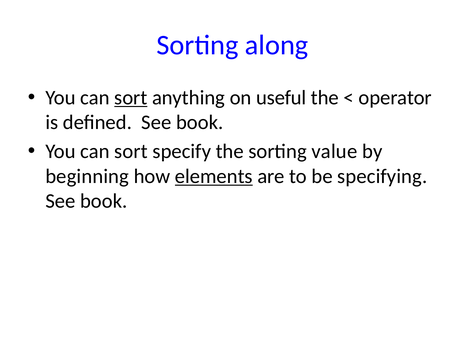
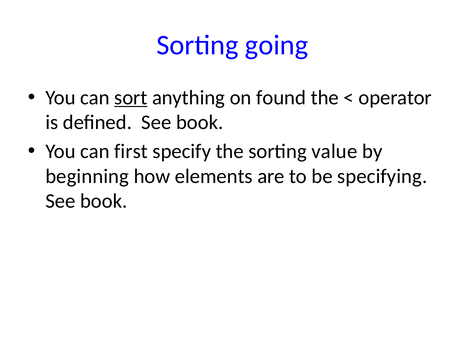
along: along -> going (277, 45)
useful: useful -> found (281, 98)
sort: sort -> first (131, 151)
elements underline: present -> none (214, 176)
